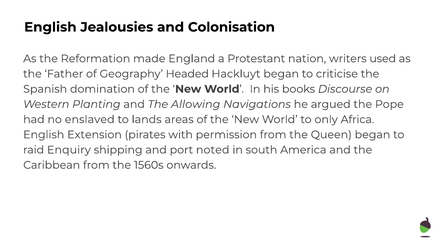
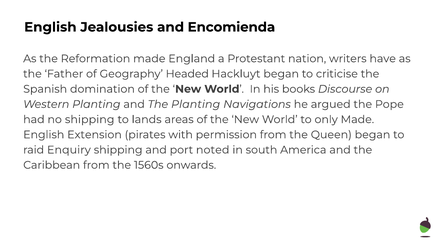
Colonisation: Colonisation -> Encomienda (231, 27)
used: used -> have (383, 59)
The Allowing: Allowing -> Planting (196, 104)
no enslaved: enslaved -> shipping (90, 119)
only Africa: Africa -> Made (357, 119)
